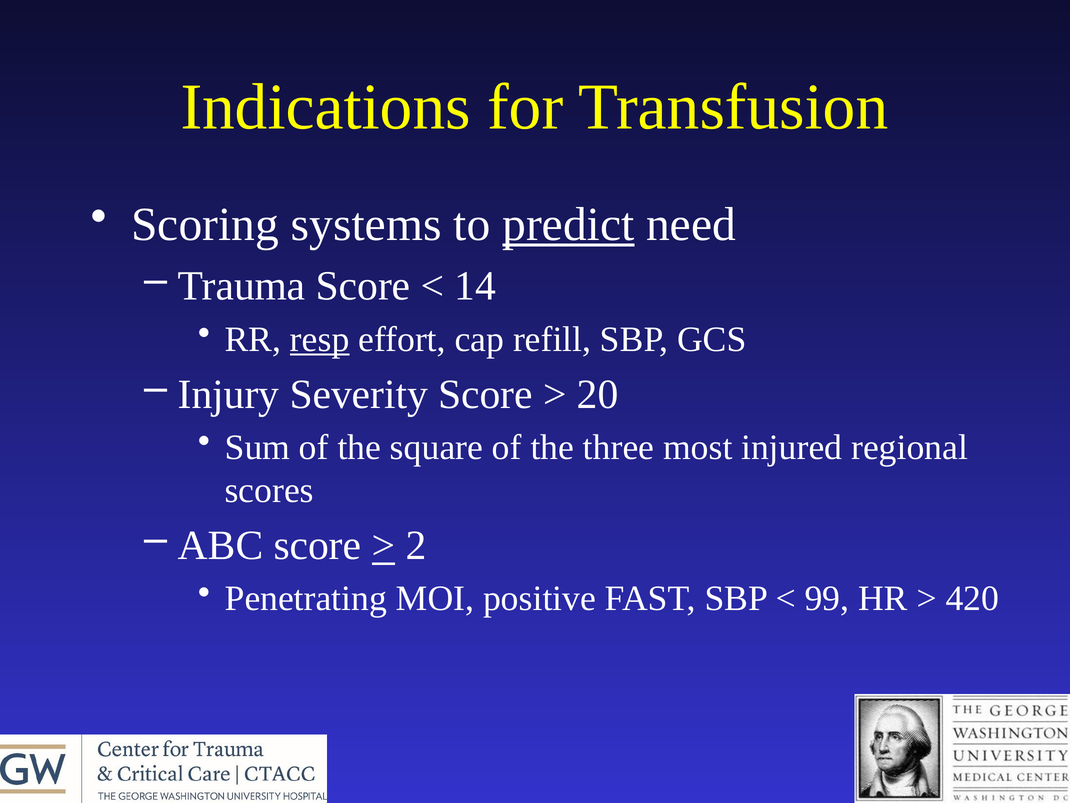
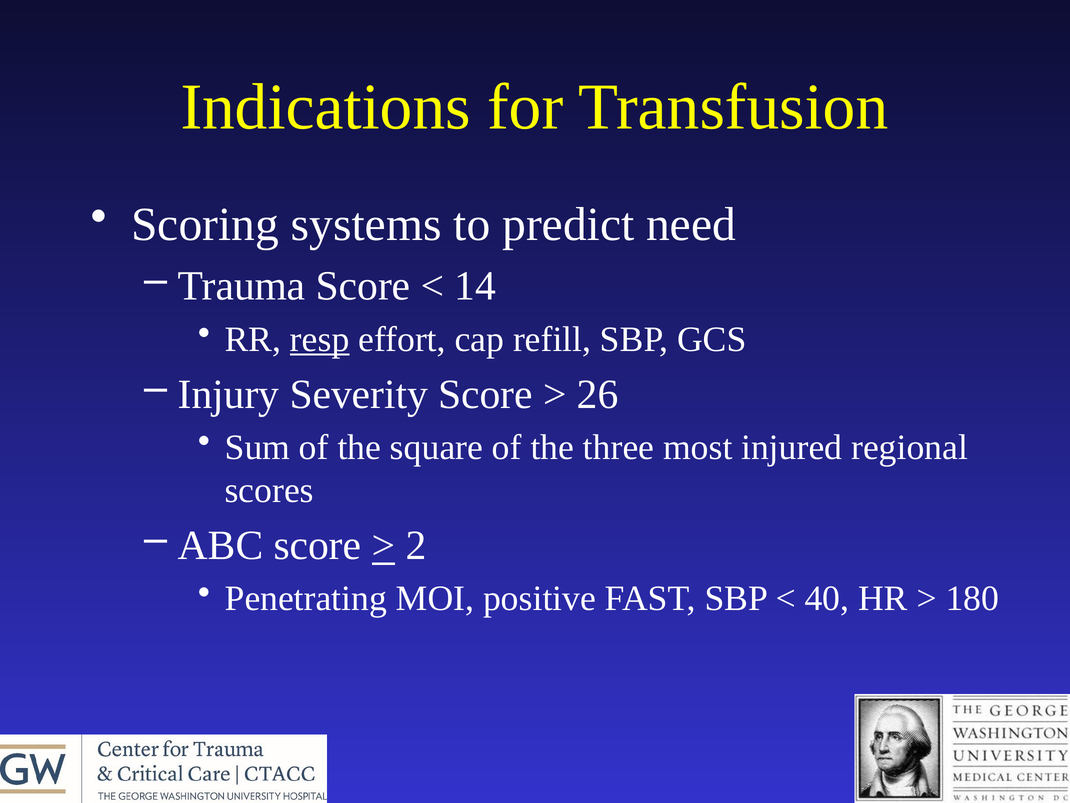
predict underline: present -> none (568, 224)
20: 20 -> 26 (598, 394)
99: 99 -> 40 (827, 598)
420: 420 -> 180 (972, 598)
